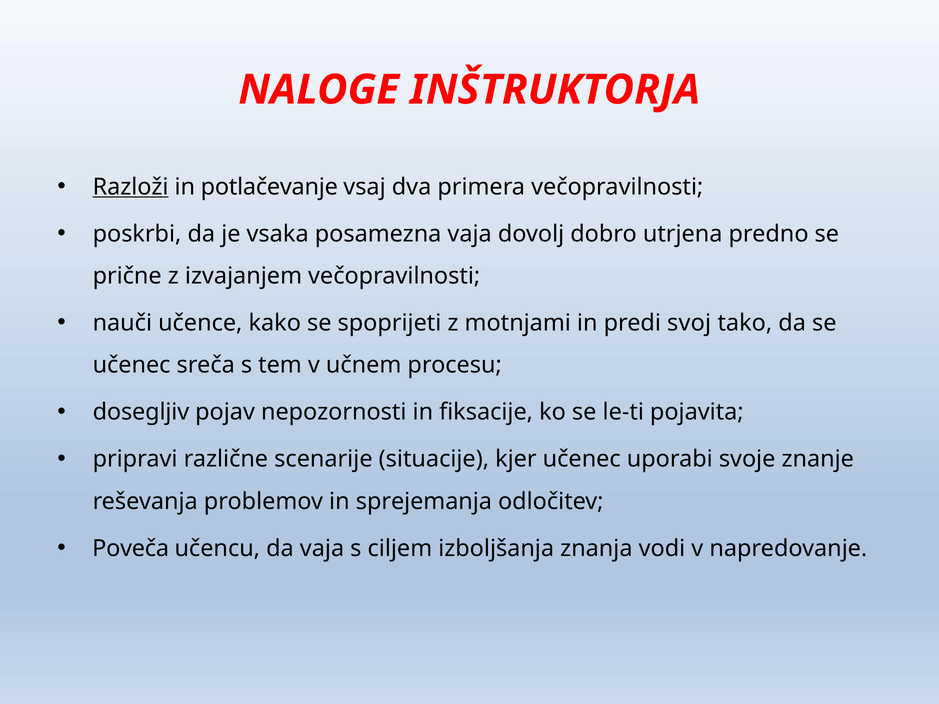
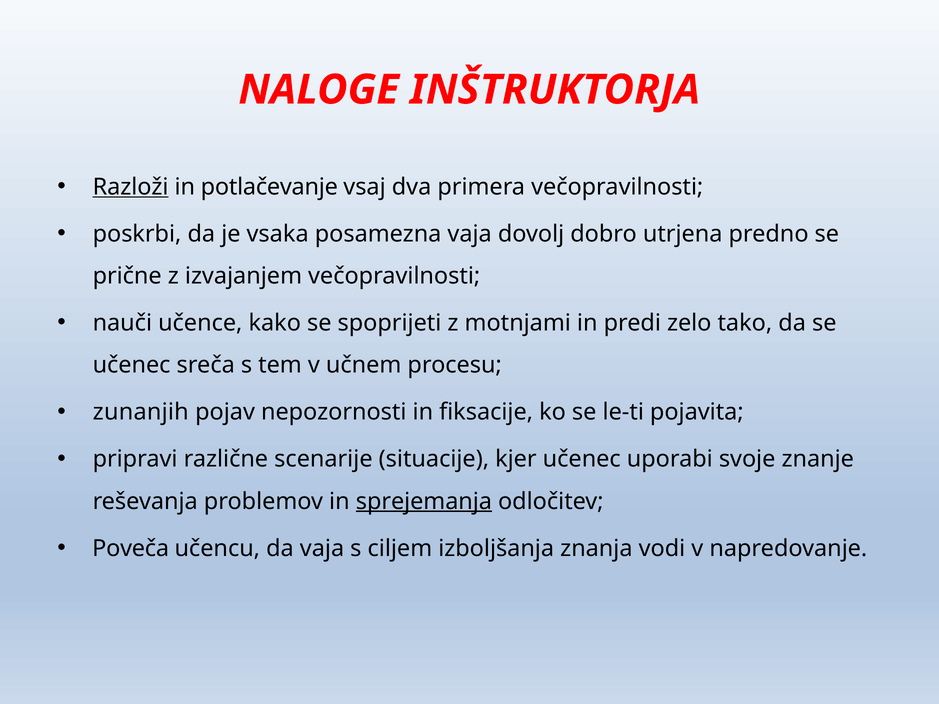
svoj: svoj -> zelo (689, 323)
dosegljiv: dosegljiv -> zunanjih (141, 412)
sprejemanja underline: none -> present (424, 502)
